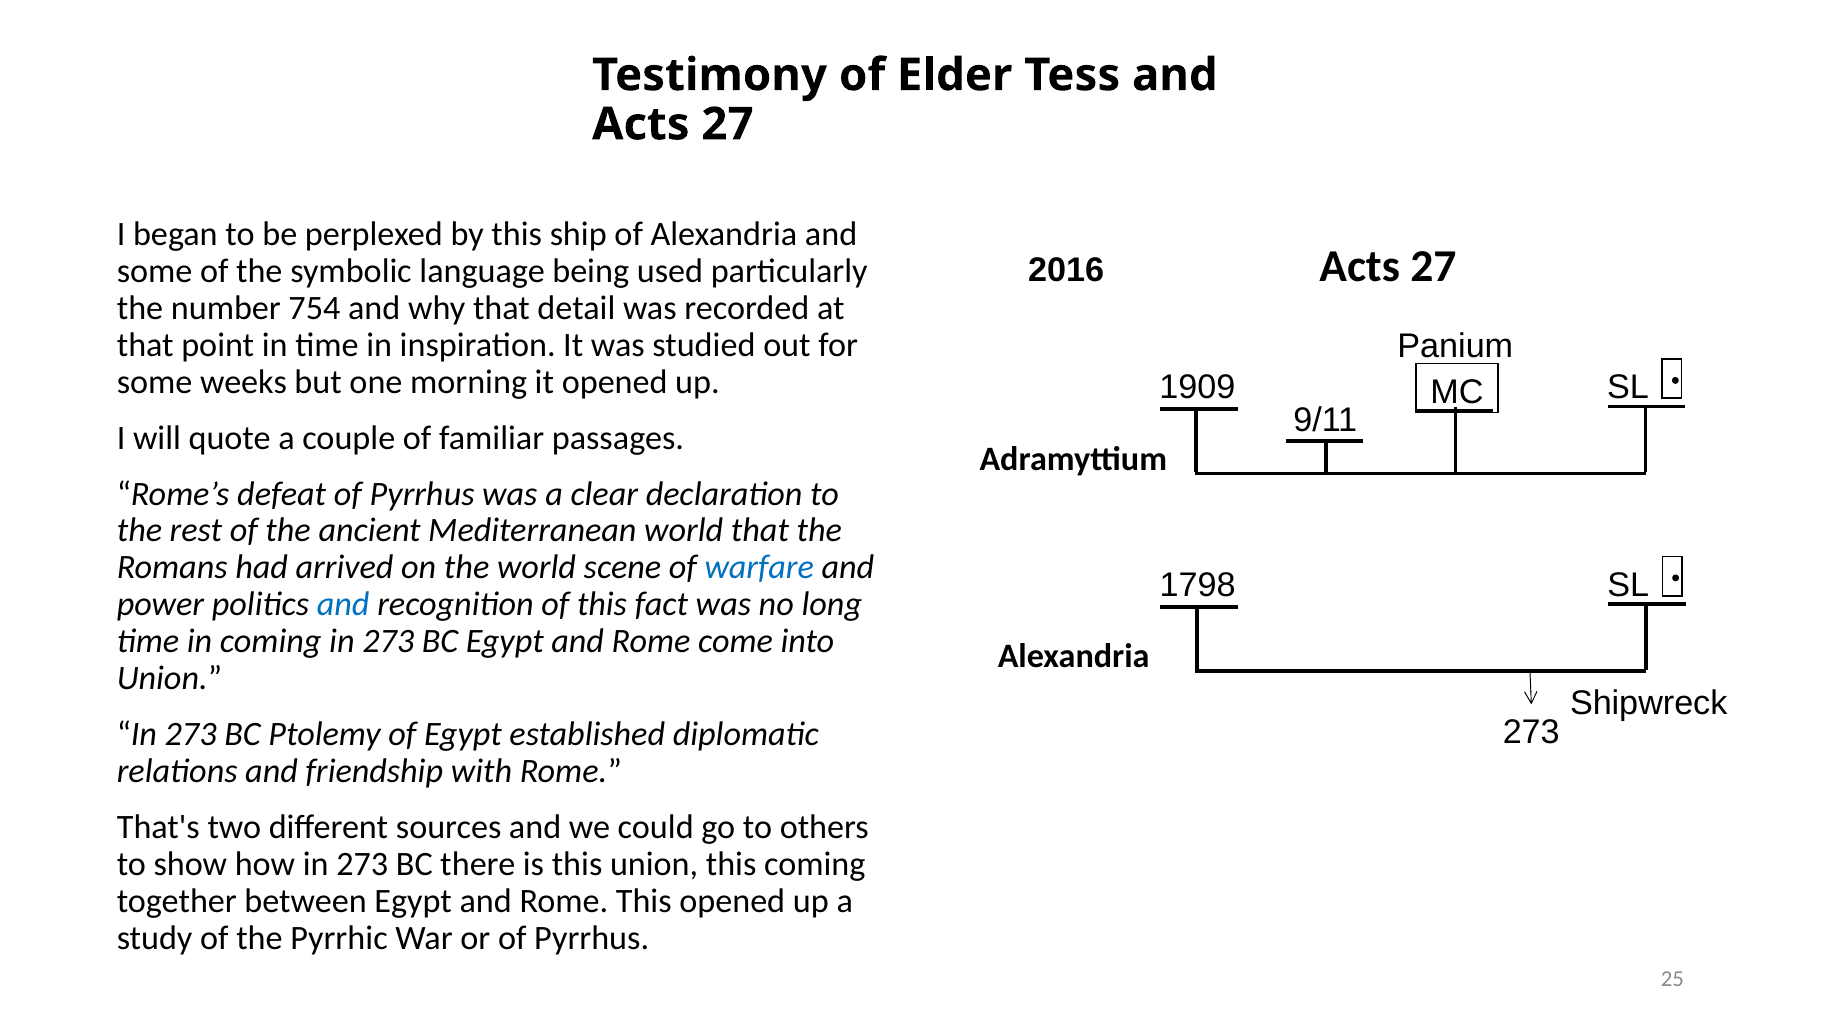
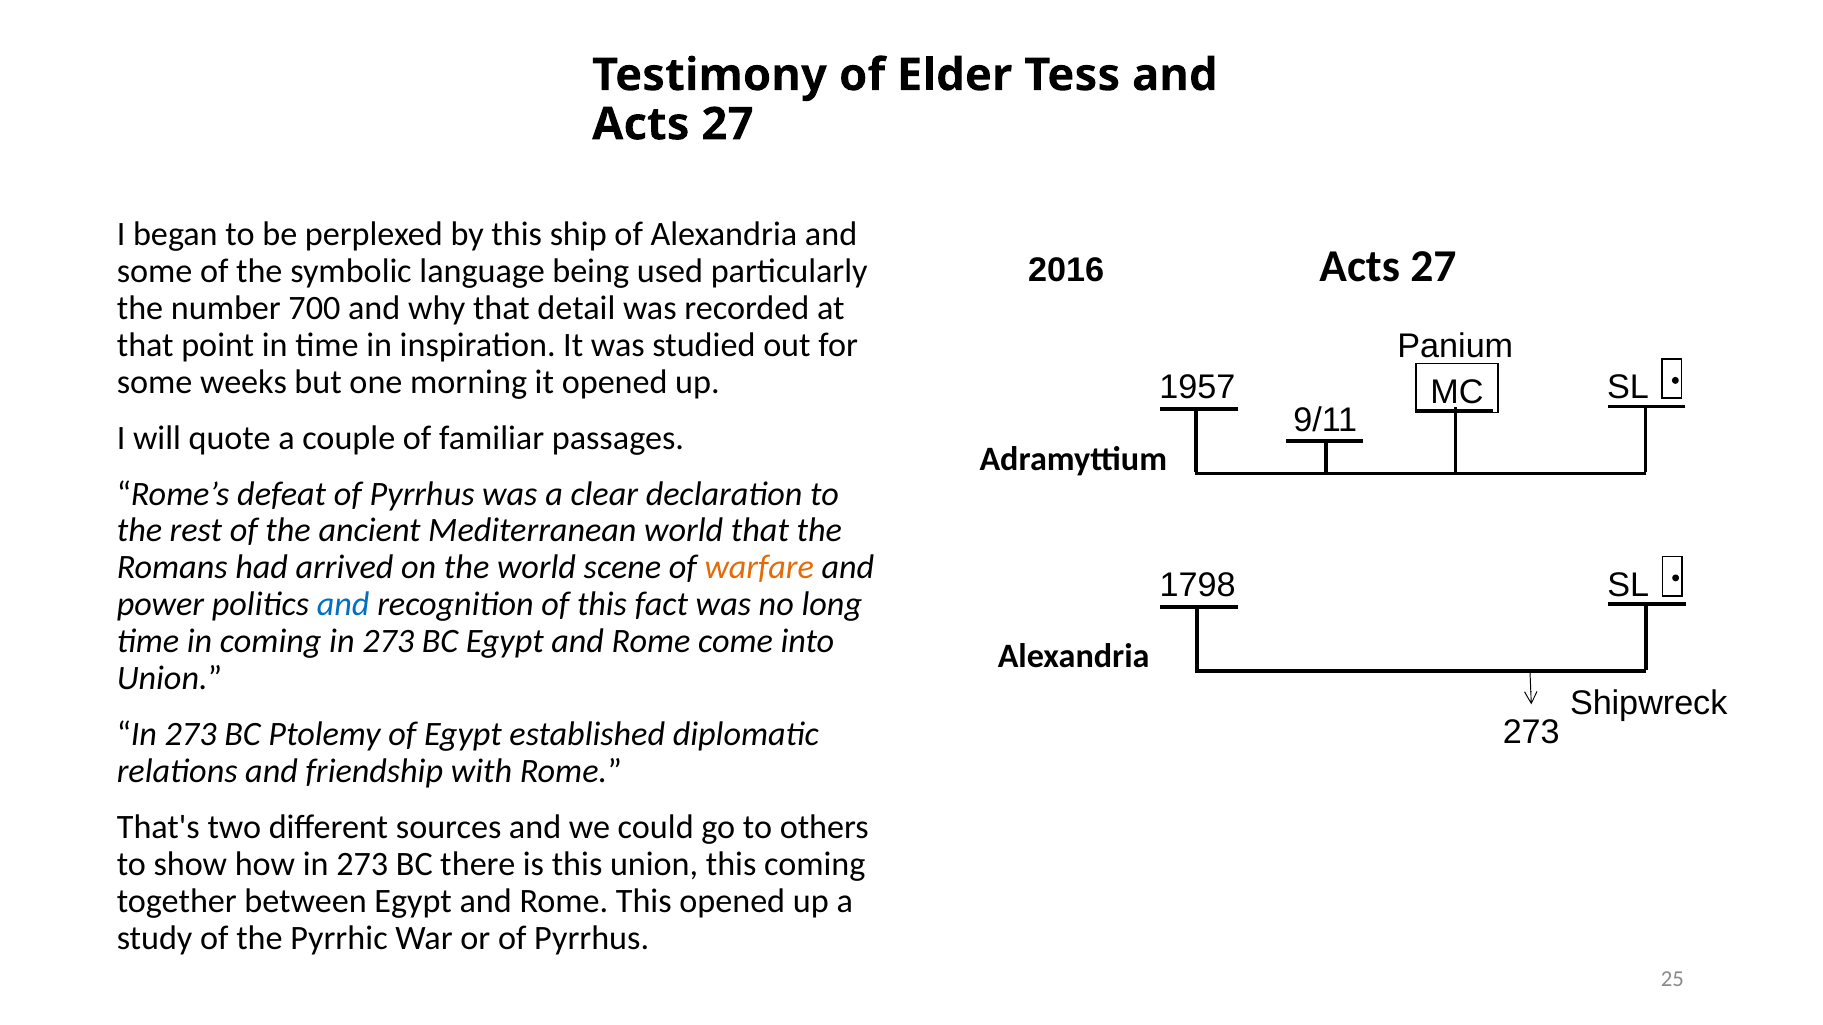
754: 754 -> 700 (314, 308)
1909: 1909 -> 1957 (1197, 388)
warfare colour: blue -> orange (759, 568)
